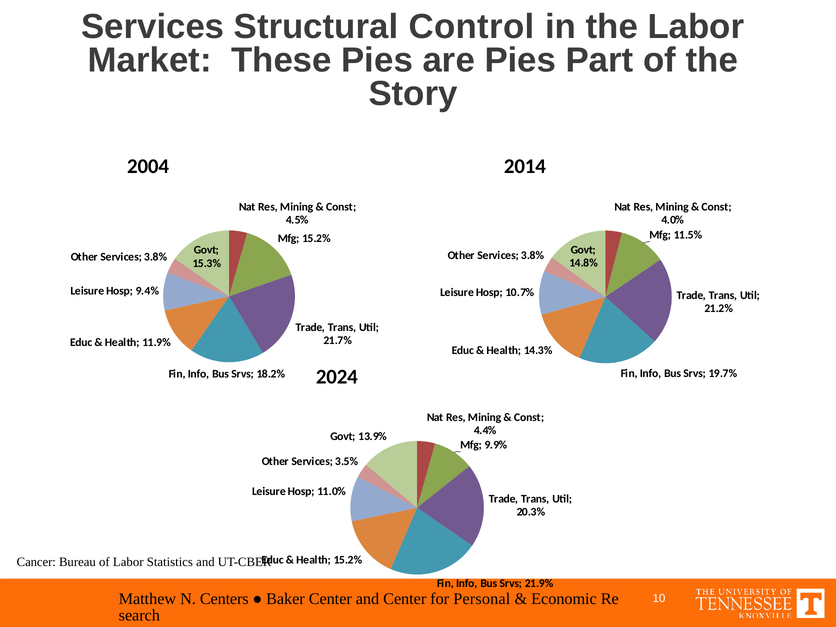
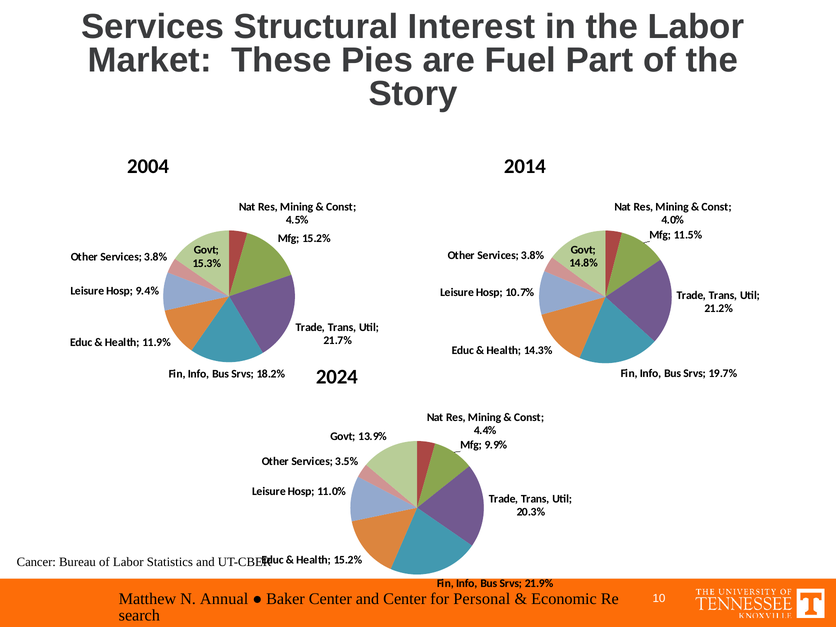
Control: Control -> Interest (472, 27)
are Pies: Pies -> Fuel (520, 60)
Centers: Centers -> Annual (224, 599)
